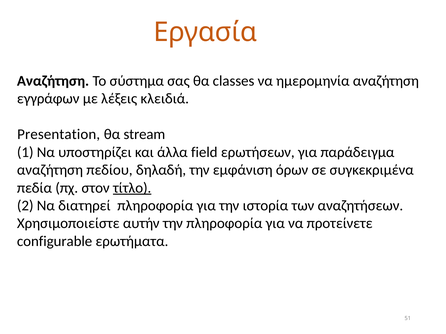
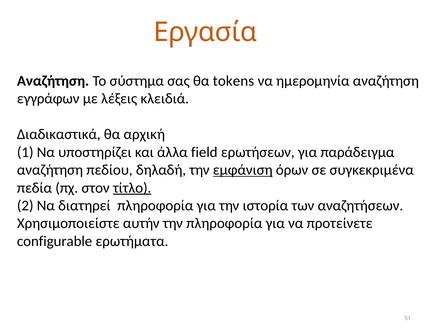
classes: classes -> tokens (233, 81)
Presentation: Presentation -> Διαδικαστικά (59, 135)
stream: stream -> αρχική (144, 135)
εμφάνιση underline: none -> present (243, 170)
